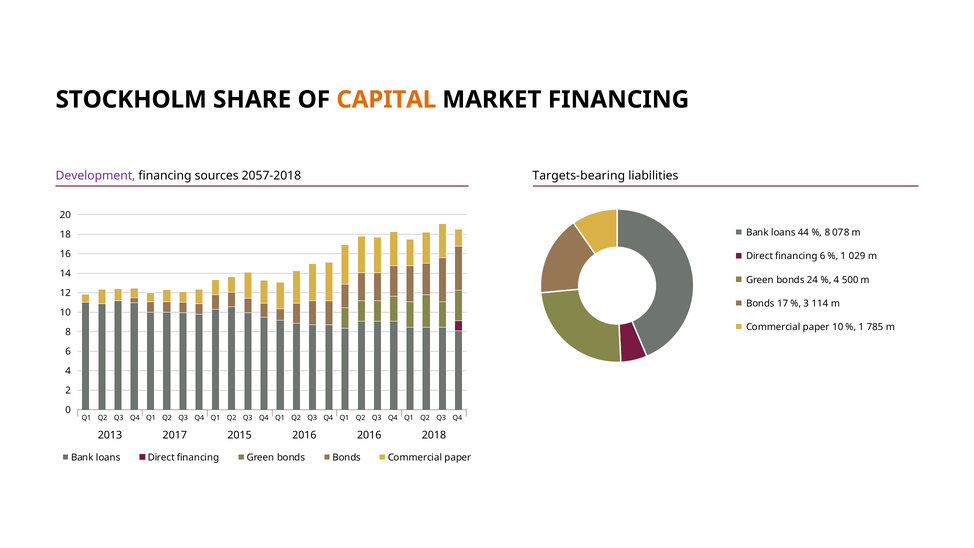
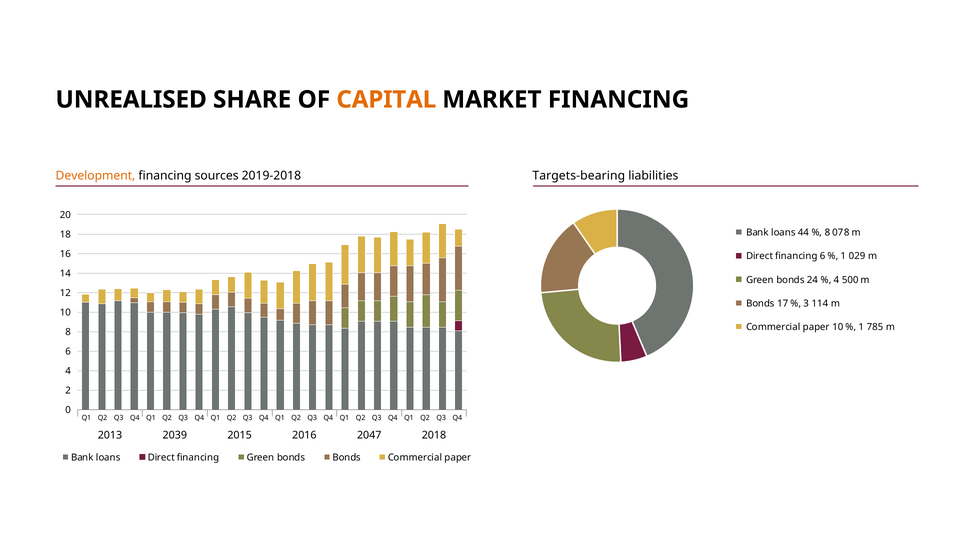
STOCKHOLM: STOCKHOLM -> UNREALISED (131, 100)
Development colour: purple -> orange (95, 176)
2057-2018: 2057-2018 -> 2019-2018 (271, 176)
2017: 2017 -> 2039 (175, 435)
2016 2016: 2016 -> 2047 (369, 435)
